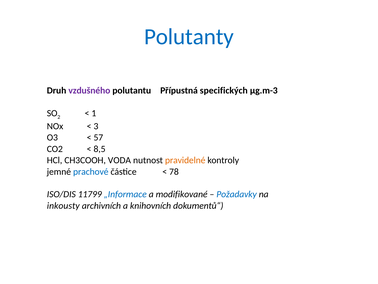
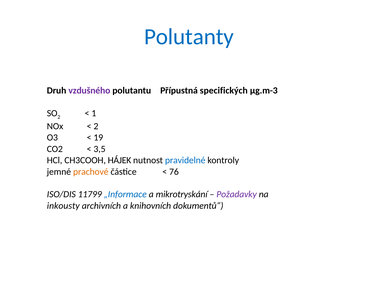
3: 3 -> 2 (96, 126)
57: 57 -> 19 (98, 137)
8,5: 8,5 -> 3,5 (100, 149)
VODA: VODA -> HÁJEK (120, 160)
pravidelné colour: orange -> blue (185, 160)
prachové colour: blue -> orange (91, 171)
78: 78 -> 76 (174, 171)
modifikované: modifikované -> mikrotryskání (182, 194)
Požadavky colour: blue -> purple (237, 194)
